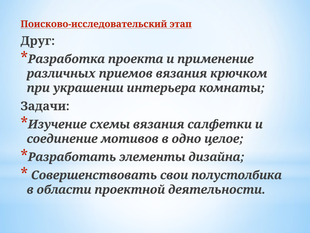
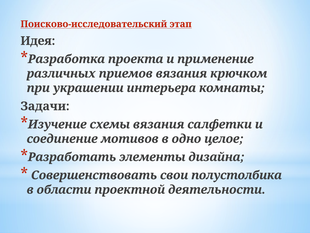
Друг: Друг -> Идея (38, 41)
